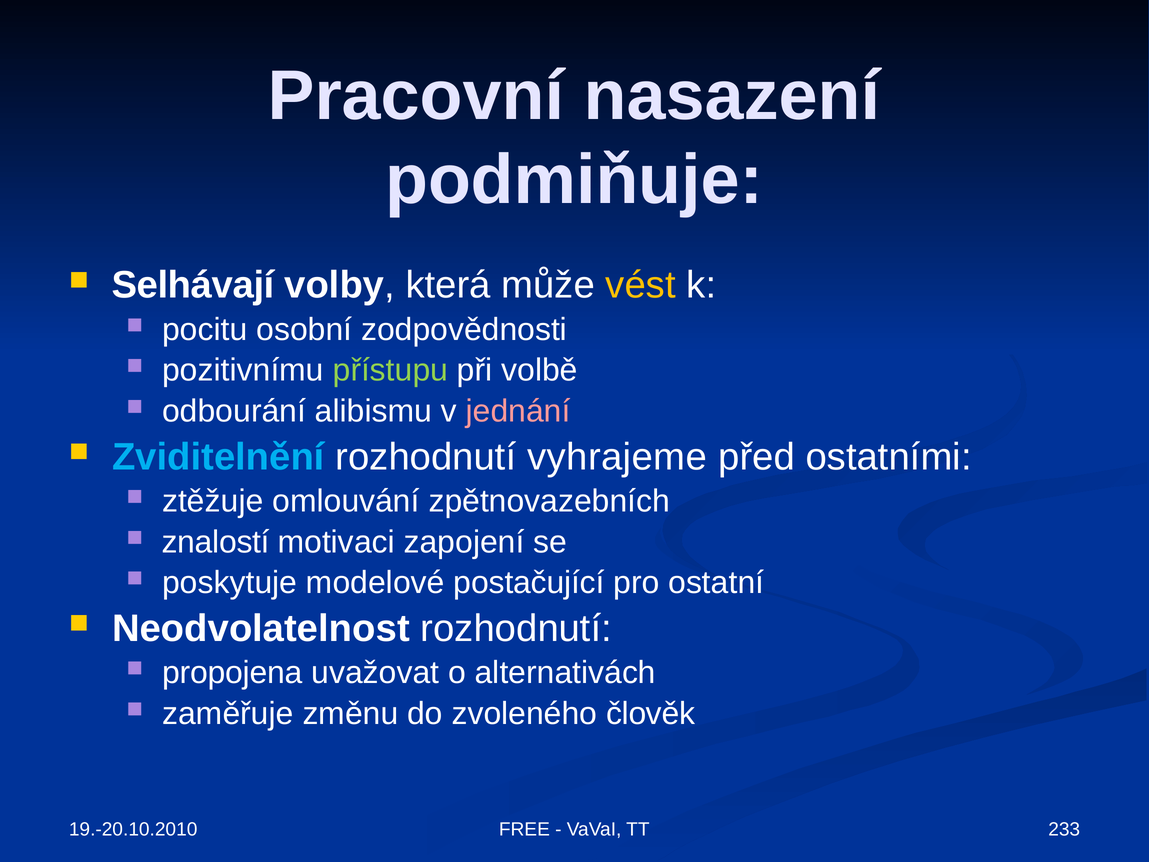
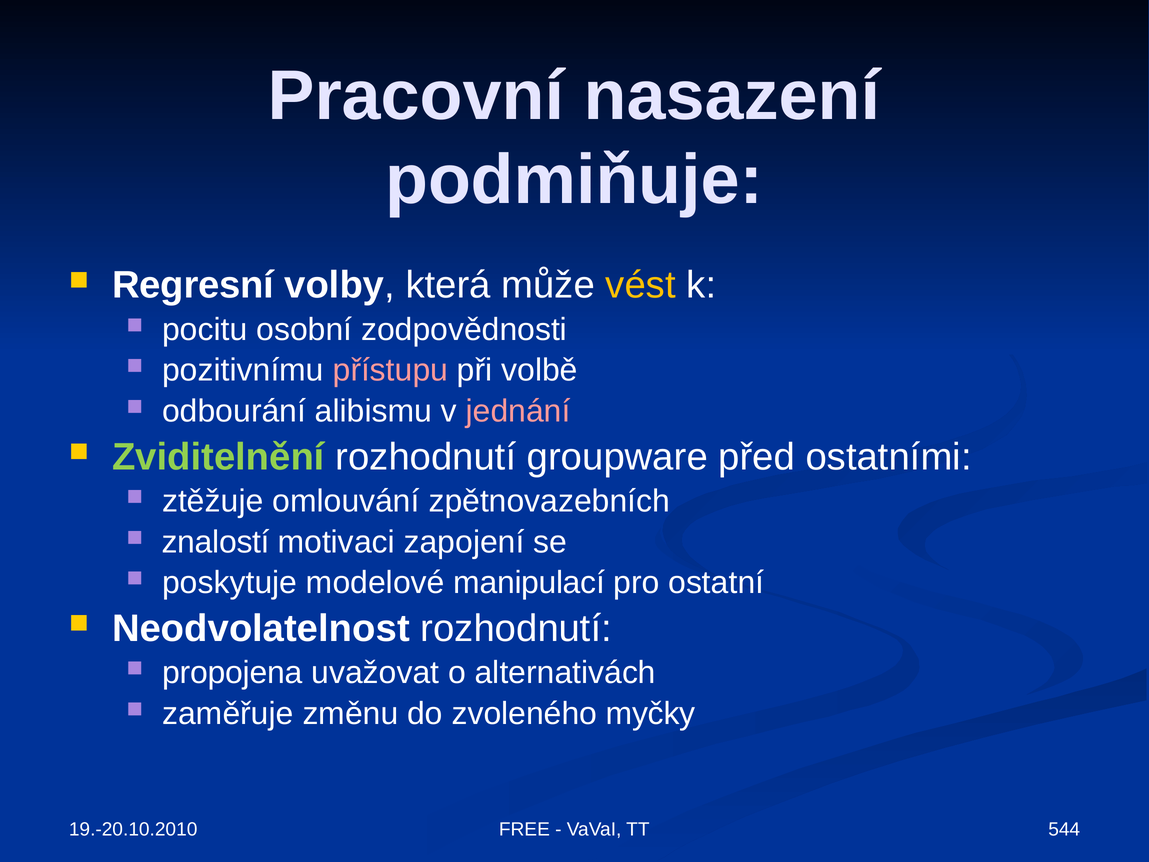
Selhávají: Selhávají -> Regresní (193, 285)
přístupu colour: light green -> pink (390, 370)
Zviditelnění colour: light blue -> light green (218, 457)
vyhrajeme: vyhrajeme -> groupware (617, 457)
postačující: postačující -> manipulací (529, 583)
člověk: člověk -> myčky (651, 713)
233: 233 -> 544 (1064, 829)
